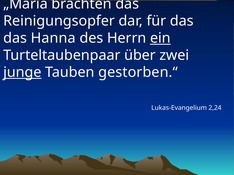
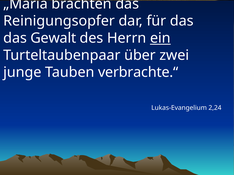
Hanna: Hanna -> Gewalt (53, 38)
junge underline: present -> none (22, 72)
gestorben.“: gestorben.“ -> verbrachte.“ (138, 72)
